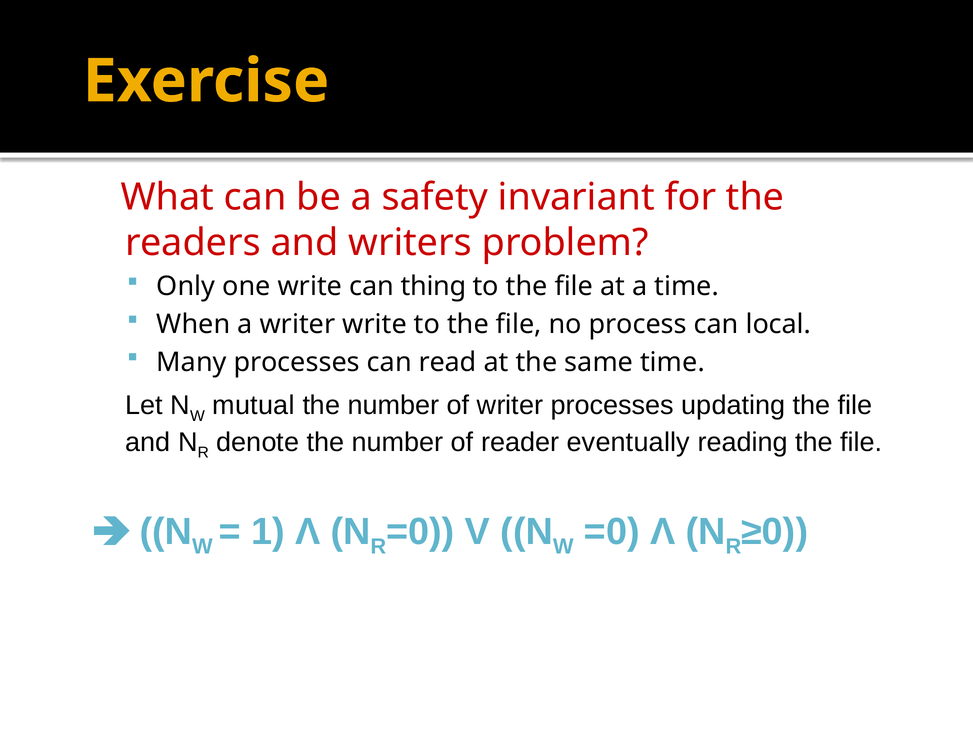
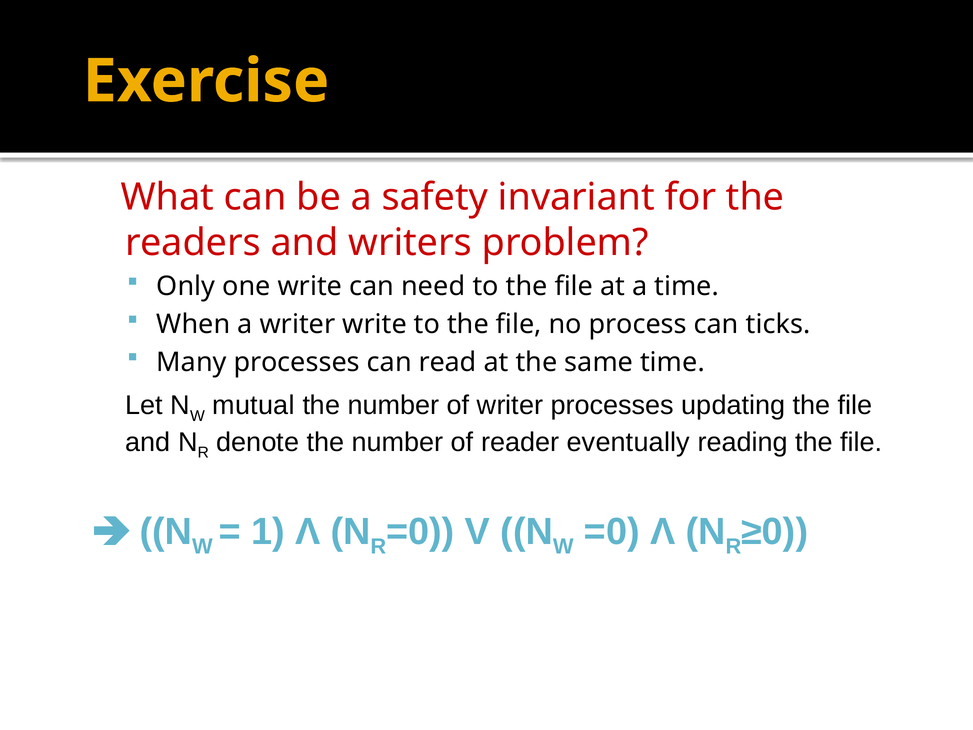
thing: thing -> need (433, 286)
local: local -> ticks (778, 324)
